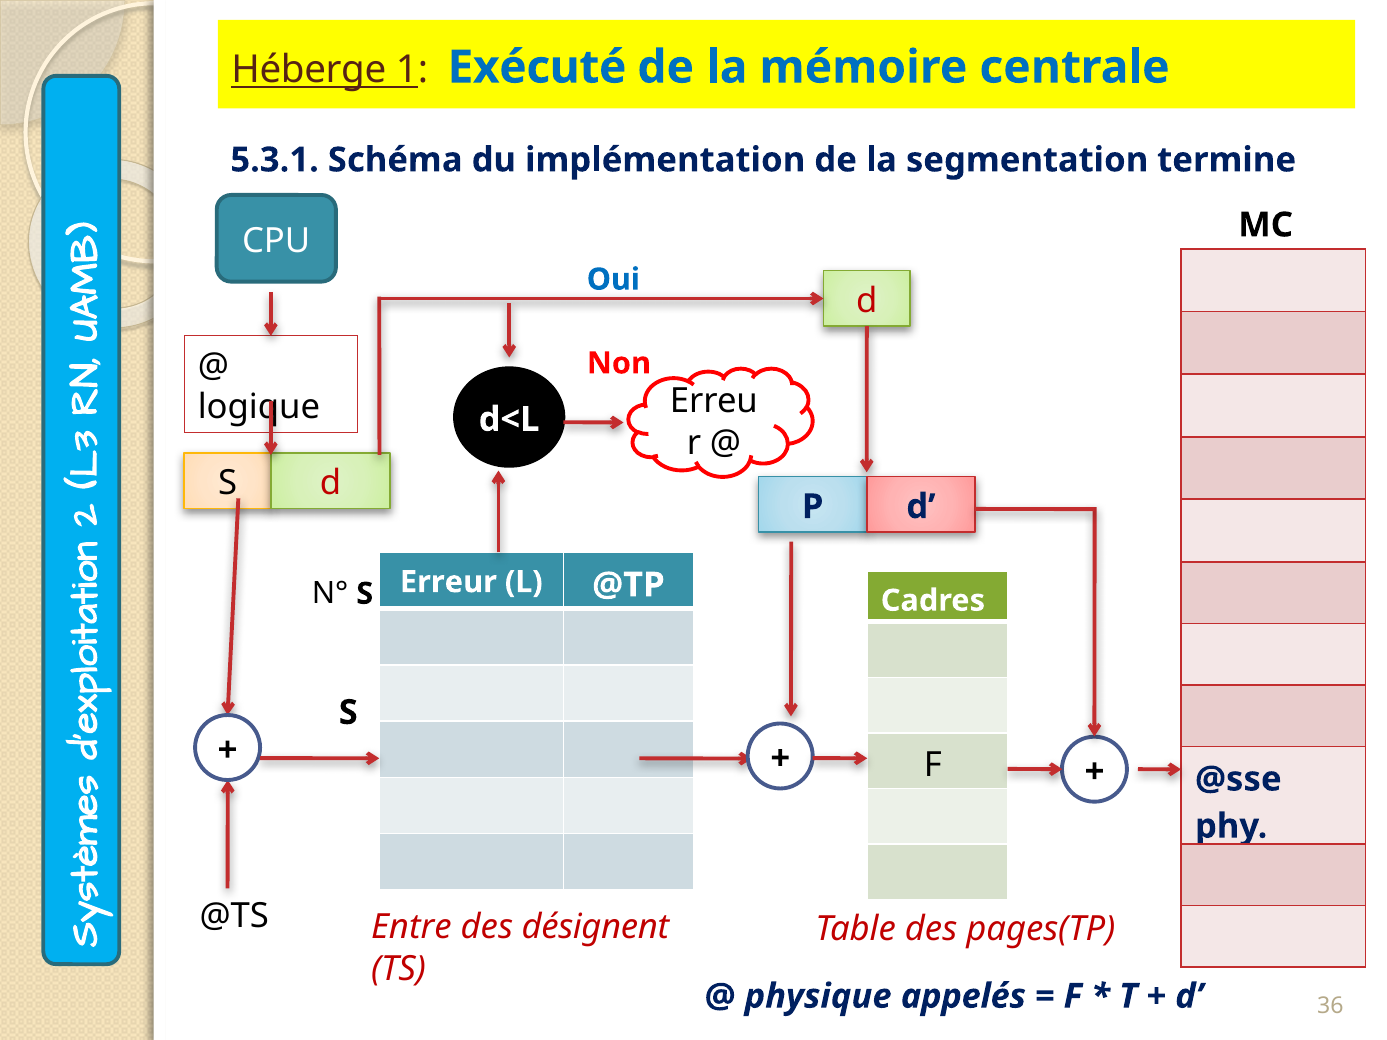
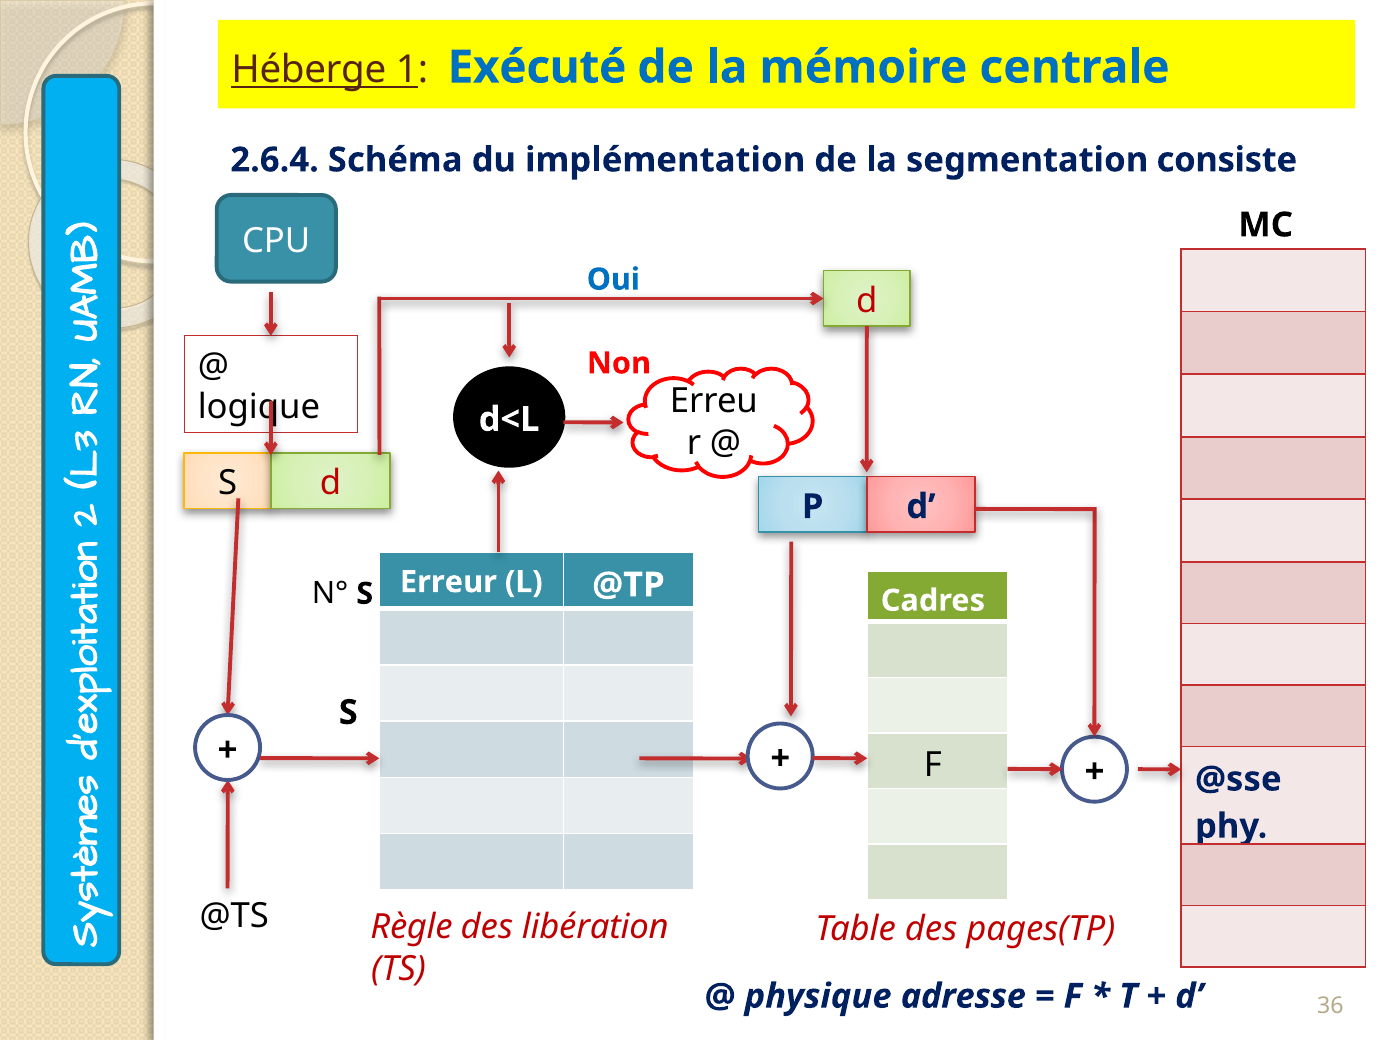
5.3.1: 5.3.1 -> 2.6.4 (275, 160)
termine: termine -> consiste (1227, 160)
Entre: Entre -> Règle (412, 928)
désignent: désignent -> libération (595, 928)
appelés: appelés -> adresse (963, 997)
